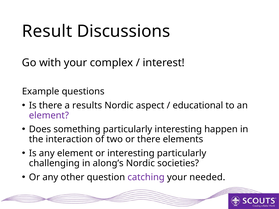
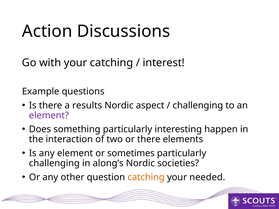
Result: Result -> Action (47, 31)
your complex: complex -> catching (112, 63)
educational: educational -> challenging (198, 105)
or interesting: interesting -> sometimes (131, 153)
catching colour: purple -> orange (146, 177)
